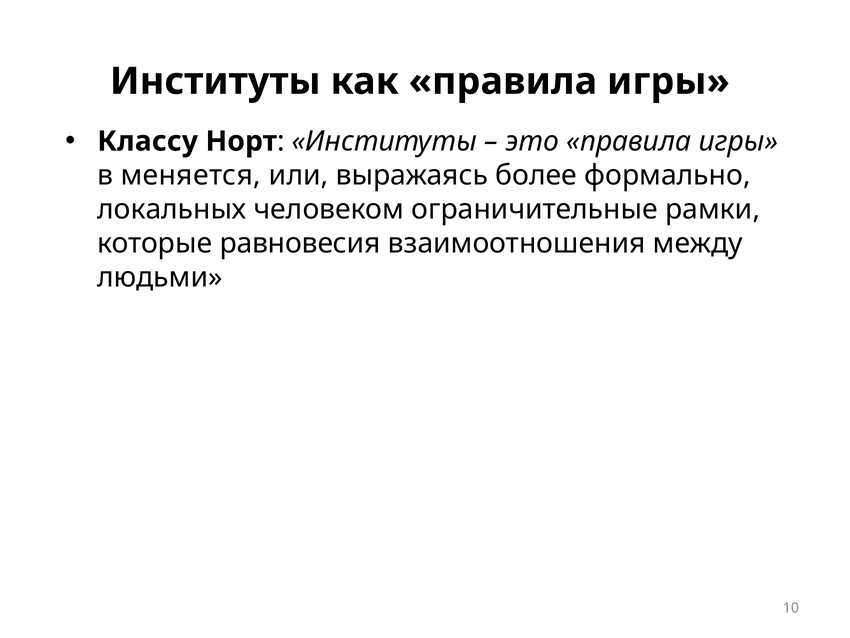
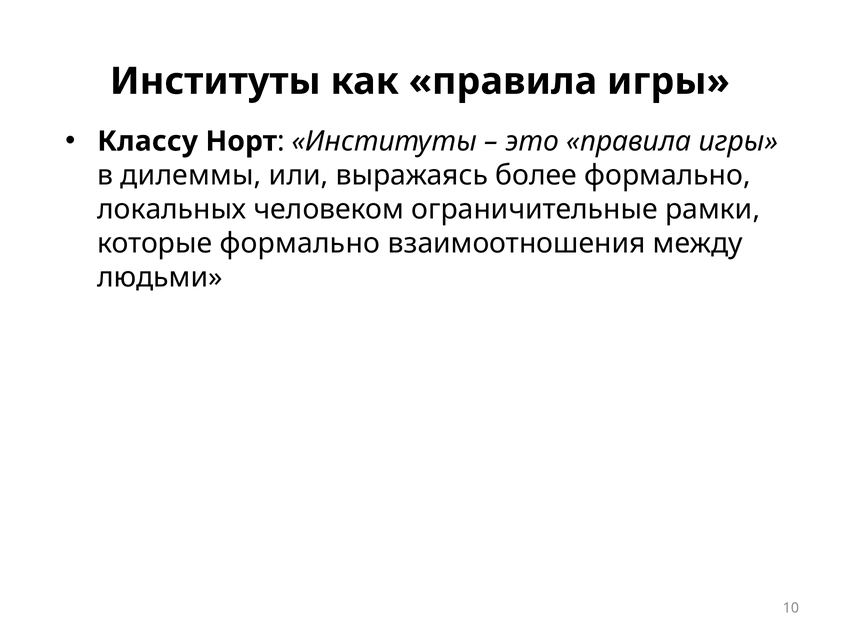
меняется: меняется -> дилеммы (191, 175)
которые равновесия: равновесия -> формально (300, 243)
